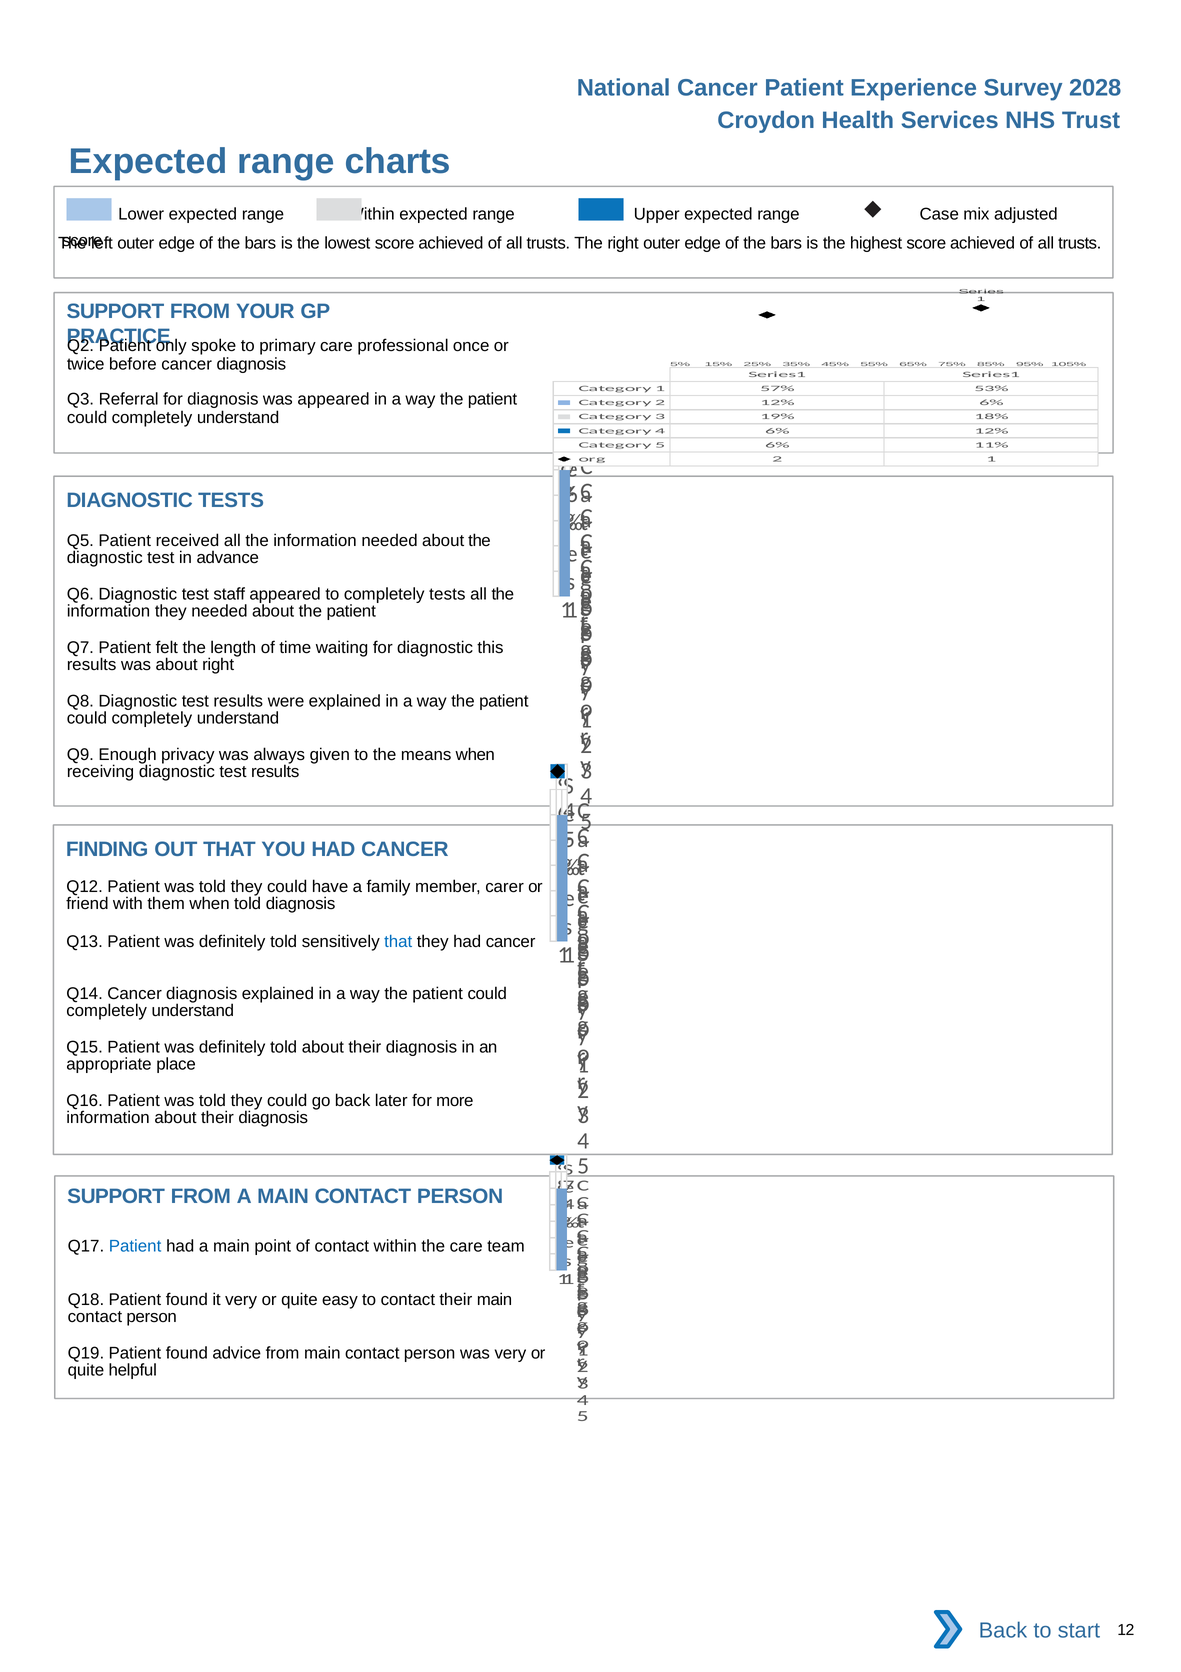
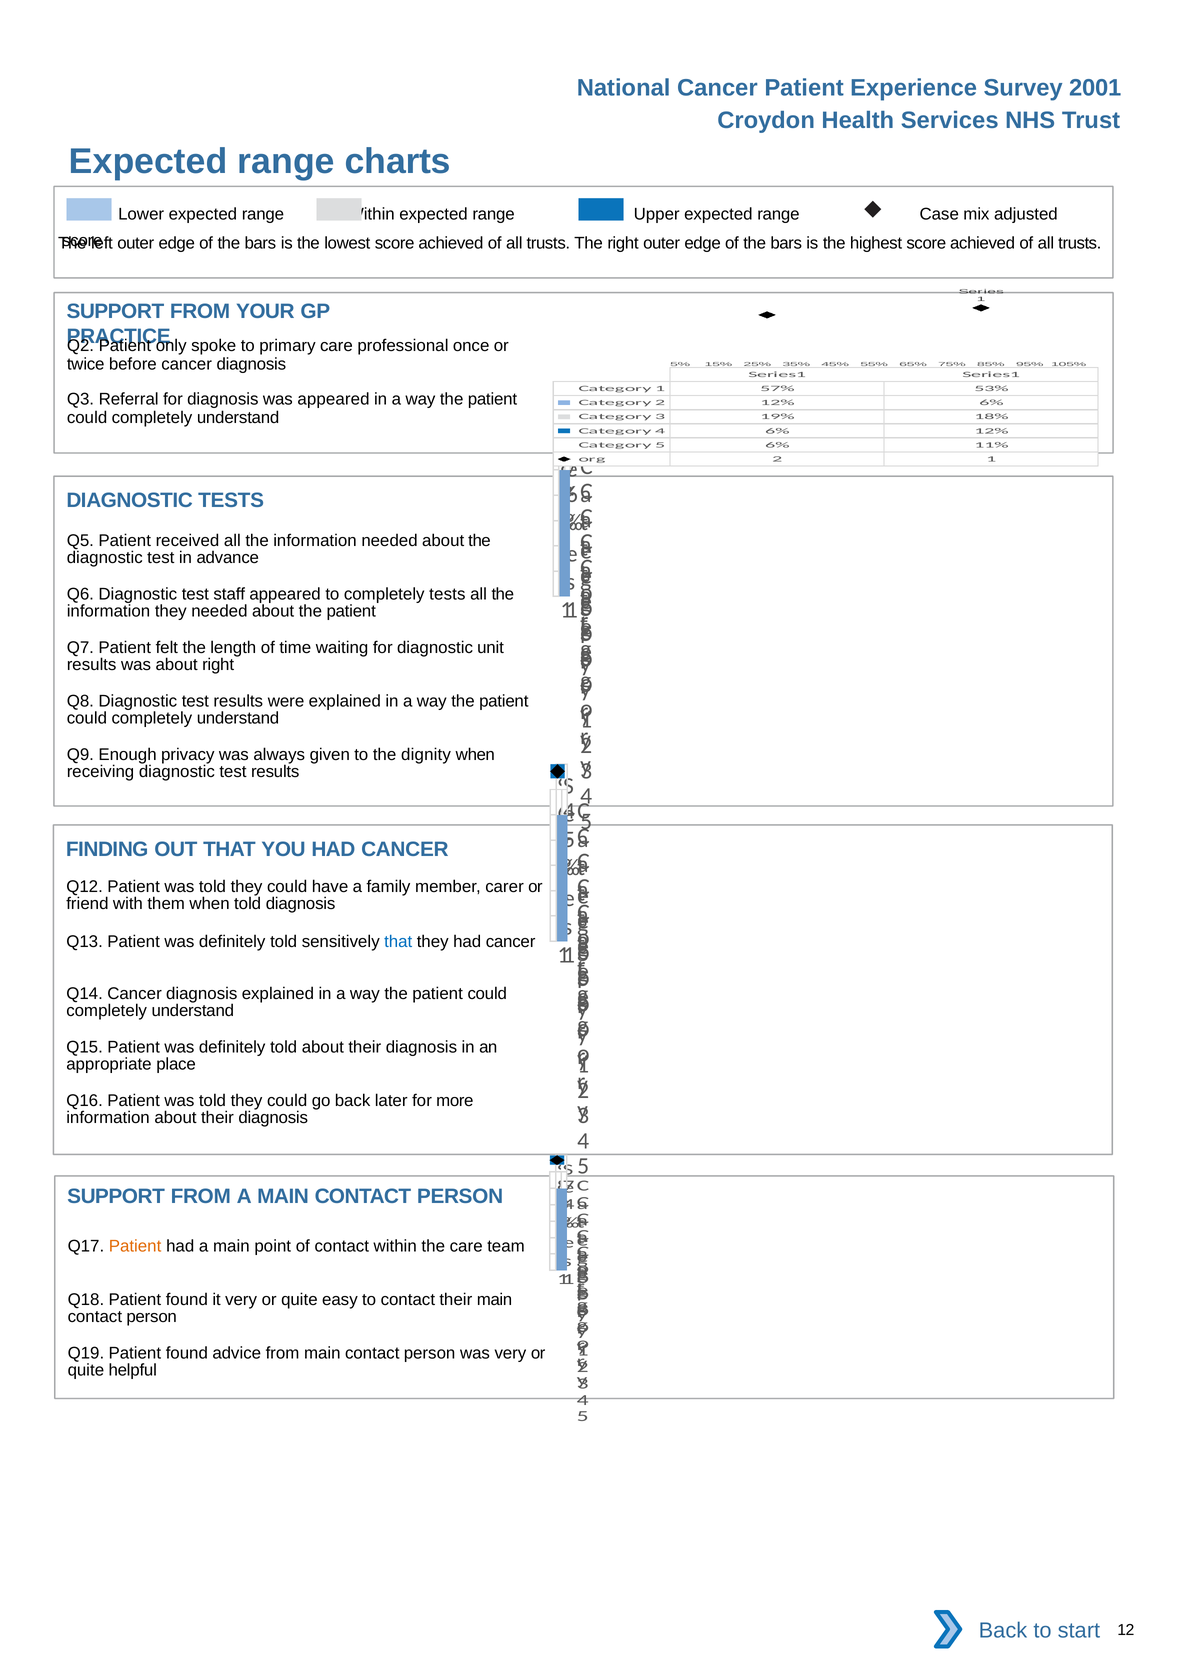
2028: 2028 -> 2001 (1095, 88)
this: this -> unit (490, 647)
means: means -> dignity (426, 754)
Patient colour: blue -> orange (135, 1246)
